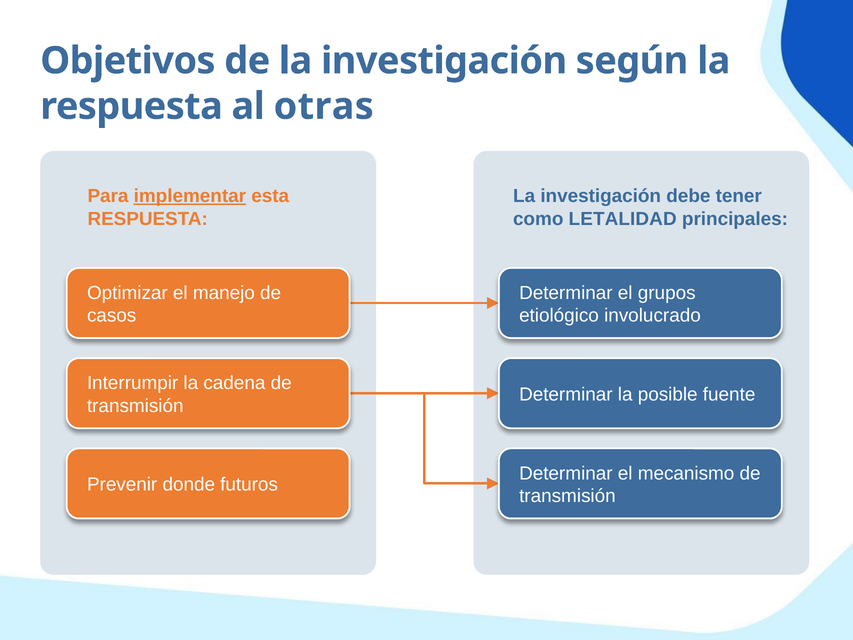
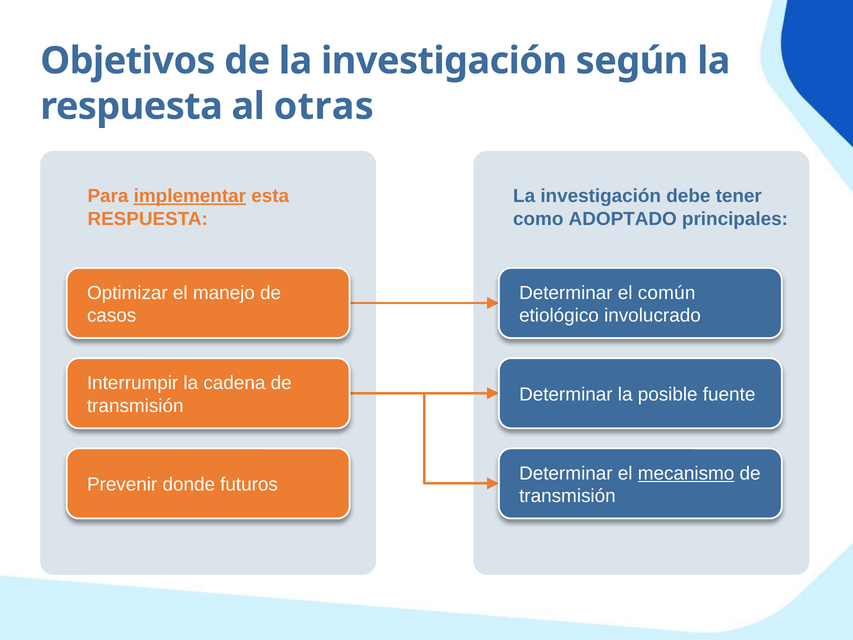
LETALIDAD: LETALIDAD -> ADOPTADO (623, 219)
grupos: grupos -> común (667, 293)
mecanismo underline: none -> present (686, 473)
